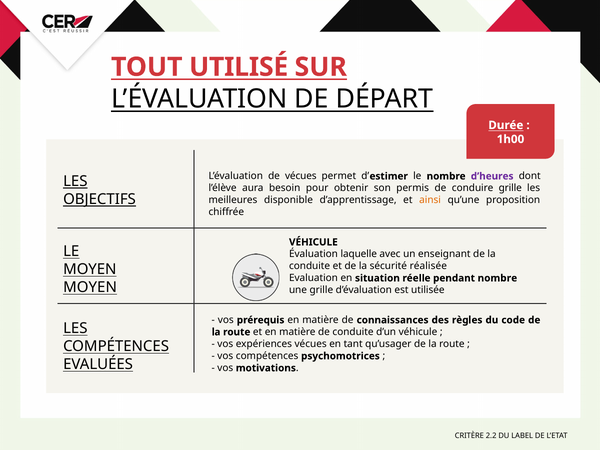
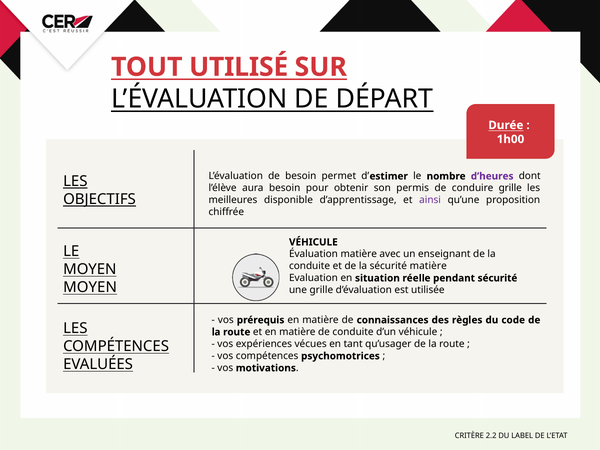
de vécues: vécues -> besoin (301, 176)
ainsi colour: orange -> purple (430, 200)
Évaluation laquelle: laquelle -> matière (359, 254)
sécurité réalisée: réalisée -> matière (428, 266)
pendant nombre: nombre -> sécurité (497, 278)
